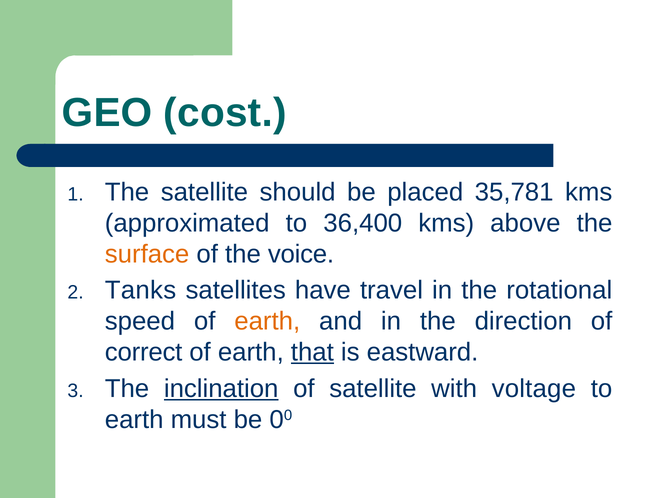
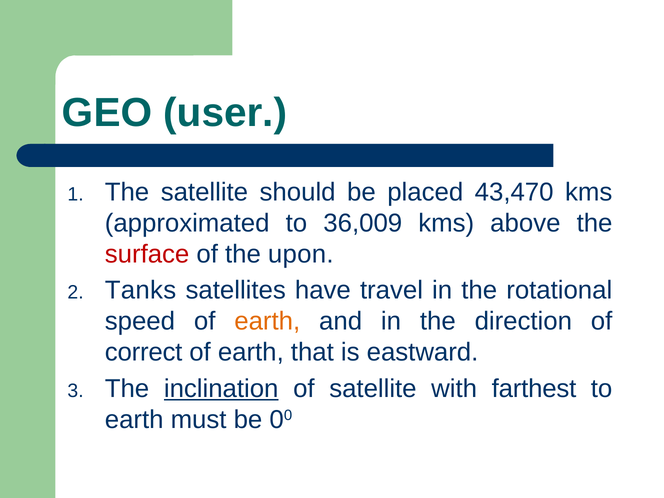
cost: cost -> user (225, 113)
35,781: 35,781 -> 43,470 (514, 192)
36,400: 36,400 -> 36,009 (363, 223)
surface colour: orange -> red (147, 254)
voice: voice -> upon (301, 254)
that underline: present -> none (312, 352)
voltage: voltage -> farthest (534, 389)
